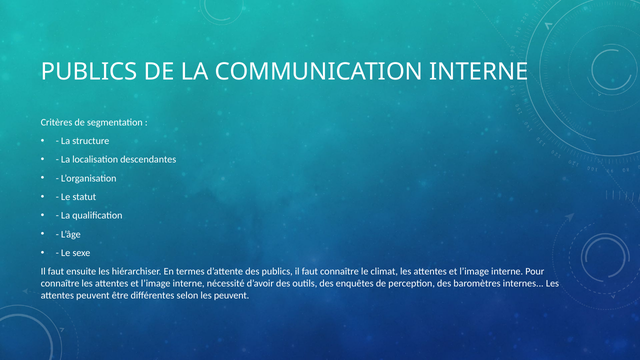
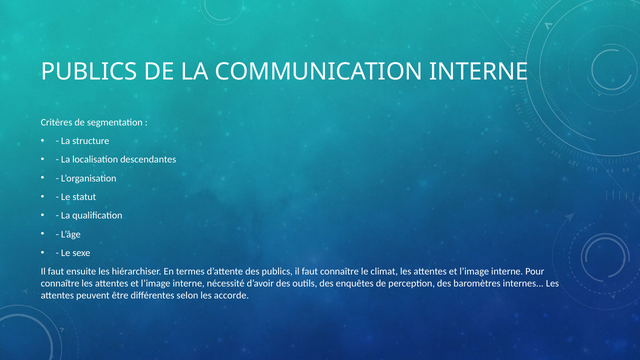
les peuvent: peuvent -> accorde (231, 296)
